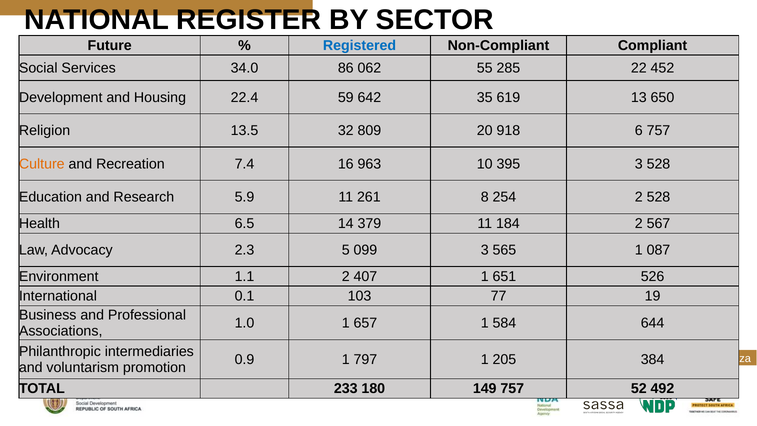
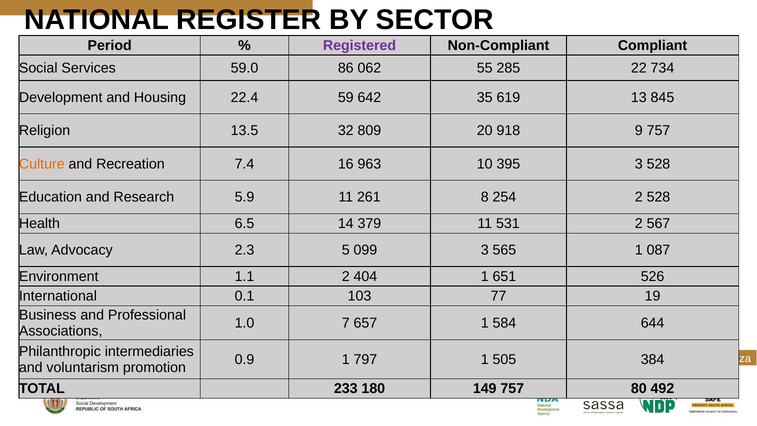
Future: Future -> Period (110, 45)
Registered colour: blue -> purple (360, 45)
34.0: 34.0 -> 59.0 (245, 68)
452: 452 -> 734 (662, 68)
650: 650 -> 845 (662, 97)
6: 6 -> 9 (639, 131)
184: 184 -> 531 (508, 224)
407: 407 -> 404 (365, 276)
1.0 1: 1 -> 7 (346, 323)
205: 205 -> 505 (504, 359)
52: 52 -> 80 (639, 389)
